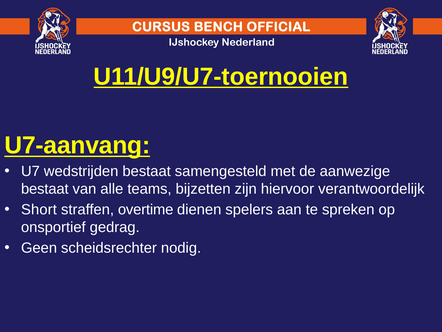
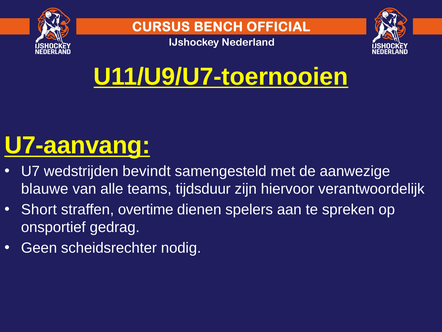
wedstrijden bestaat: bestaat -> bevindt (147, 171)
bestaat: bestaat -> blauwe (45, 189)
bijzetten: bijzetten -> tijdsduur (203, 189)
